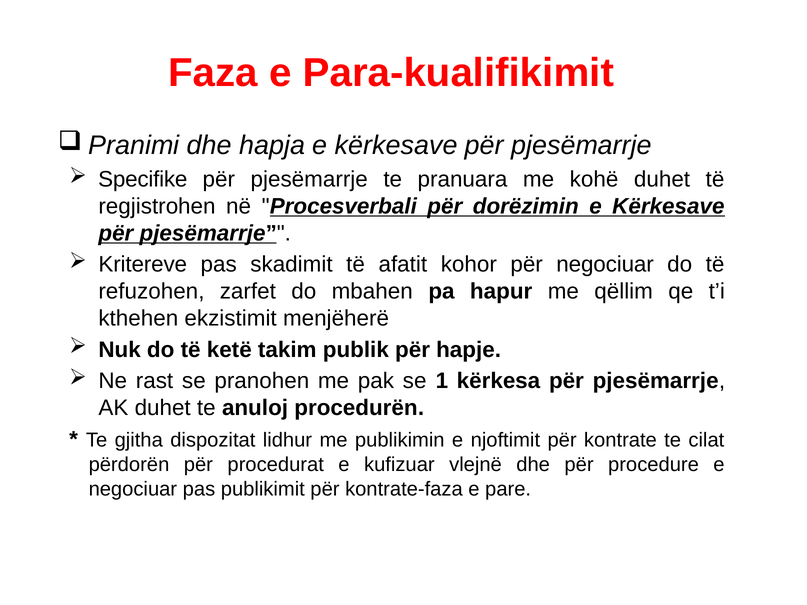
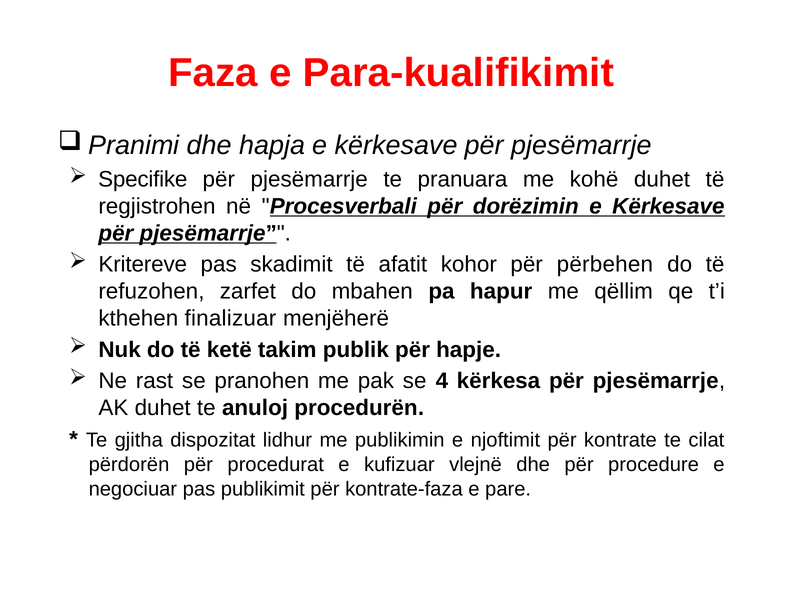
për negociuar: negociuar -> përbehen (605, 265)
ekzistimit: ekzistimit -> finalizuar (230, 318)
1: 1 -> 4 (442, 381)
